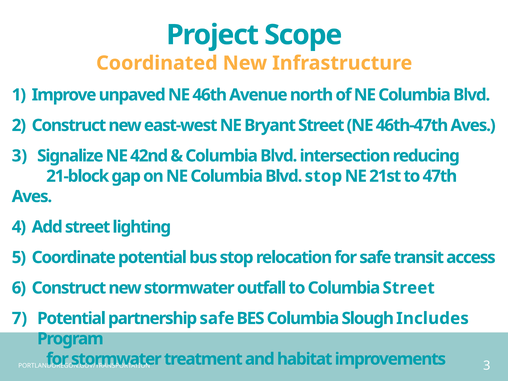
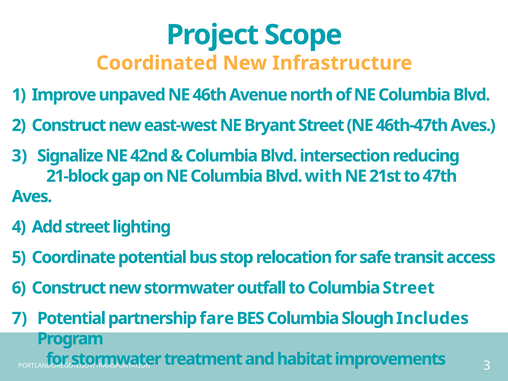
Blvd stop: stop -> with (324, 176)
partnership safe: safe -> fare (217, 318)
